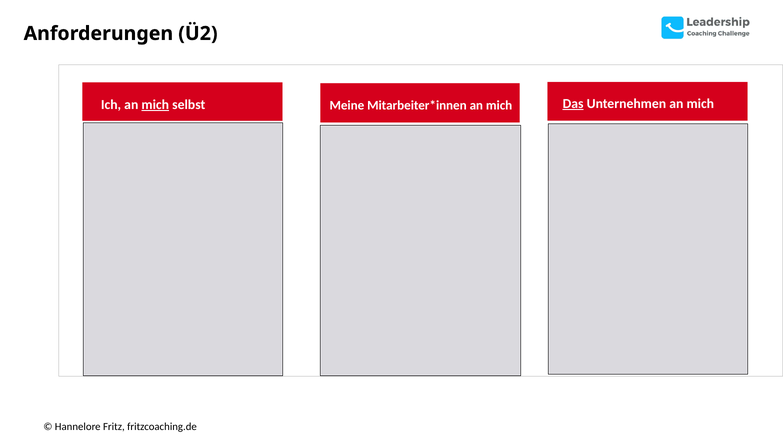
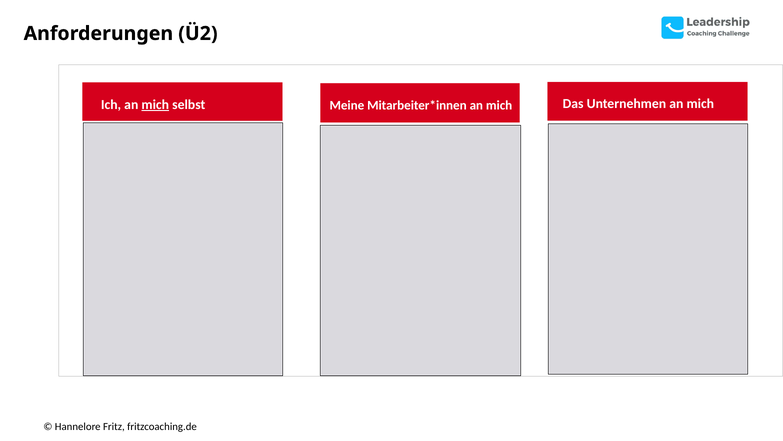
Das underline: present -> none (573, 104)
